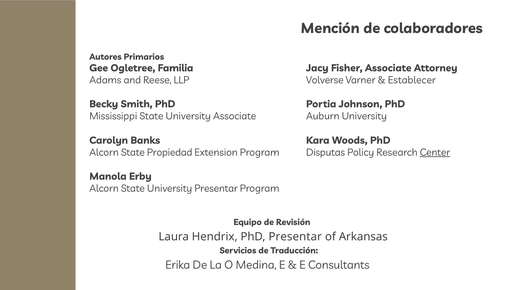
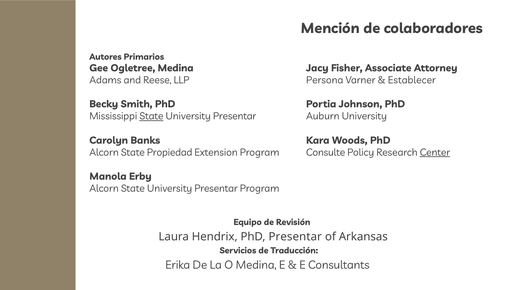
Ogletree Familia: Familia -> Medina (176, 68)
Volverse: Volverse -> Persona (325, 80)
State underline: none -> present (151, 116)
Associate: Associate -> Presentar (235, 116)
Disputas: Disputas -> Consulte (326, 153)
